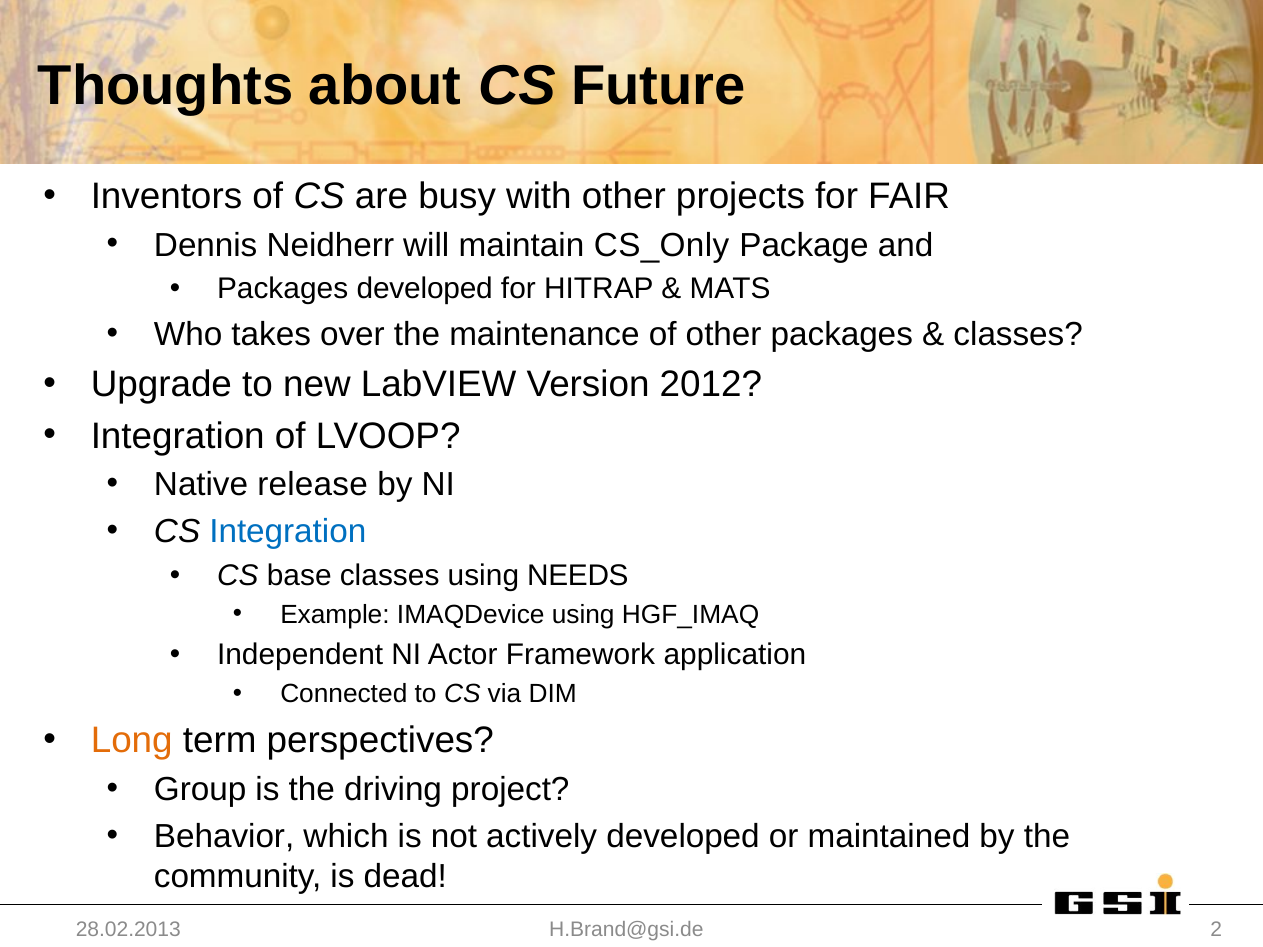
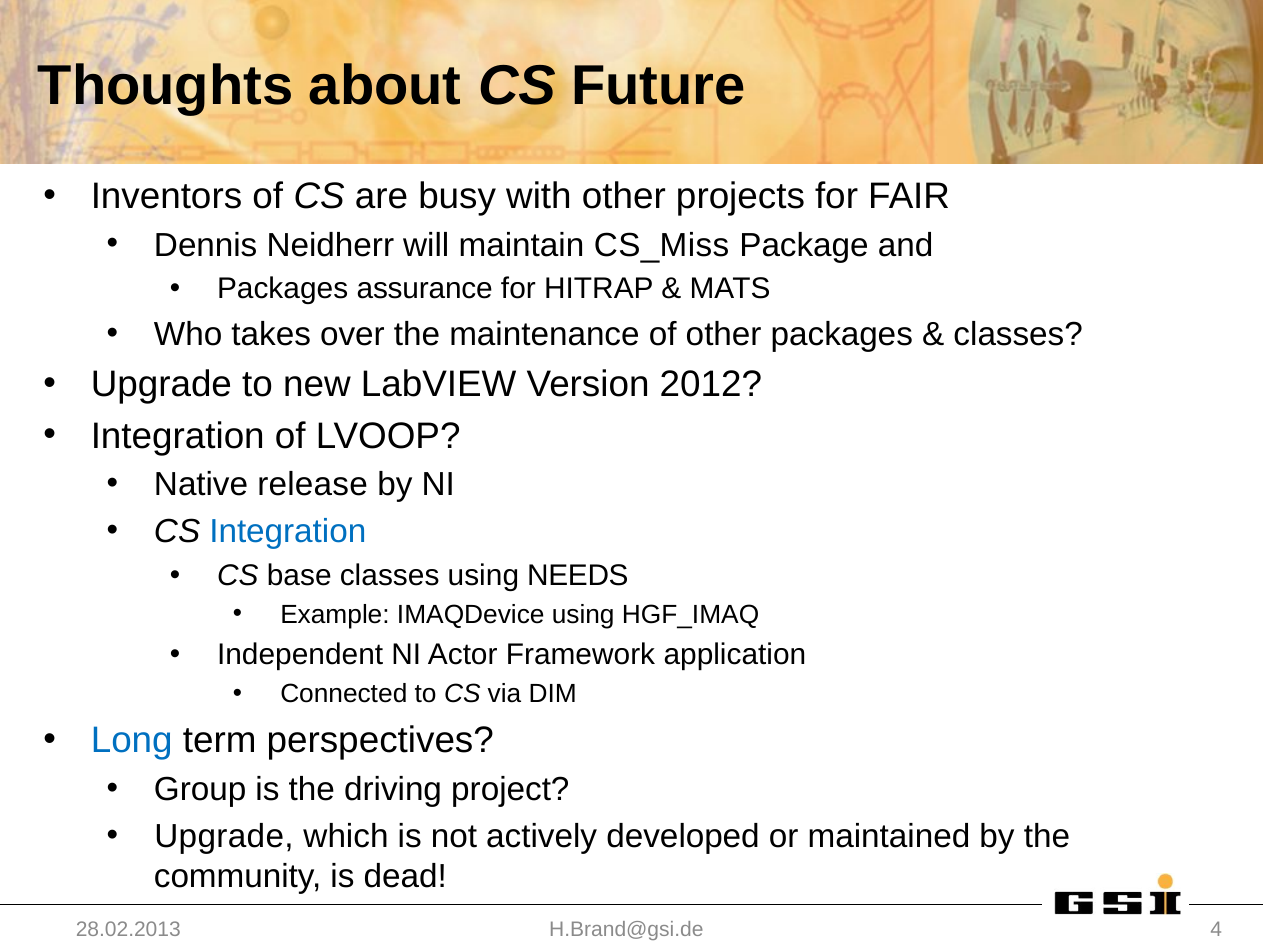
CS_Only: CS_Only -> CS_Miss (662, 245)
Packages developed: developed -> assurance (425, 289)
Long colour: orange -> blue (132, 741)
Behavior: Behavior -> Upgrade (224, 837)
2: 2 -> 4 (1216, 930)
